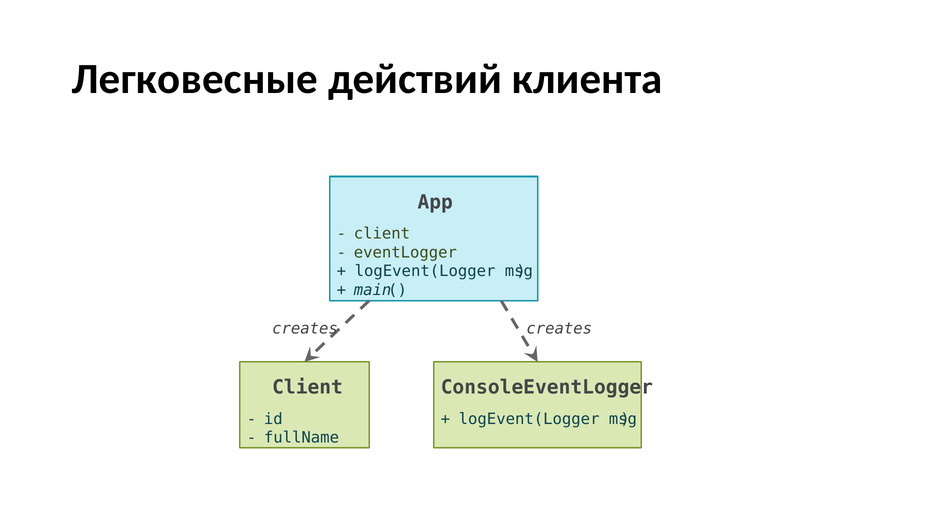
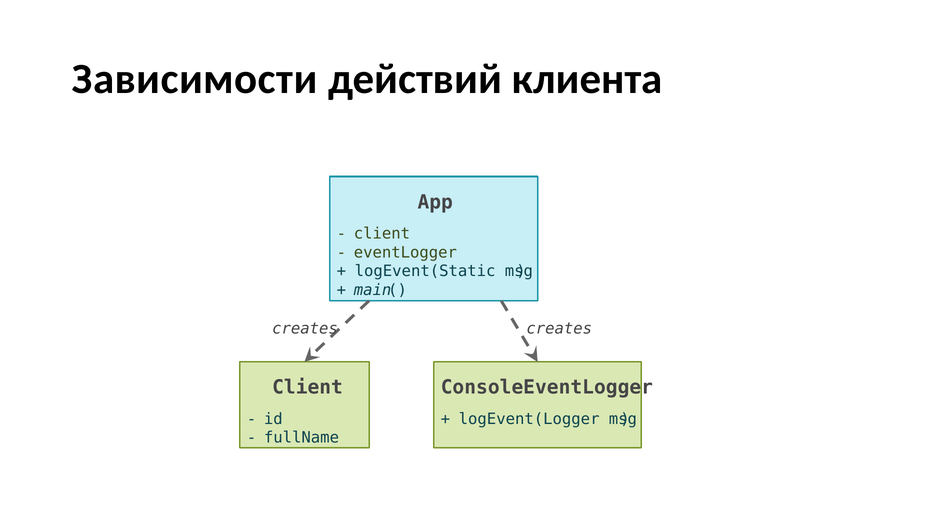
Легковесные: Легковесные -> Зависимости (195, 79)
logEvent(Logger: logEvent(Logger -> logEvent(Static (425, 271)
